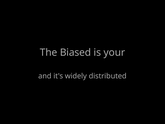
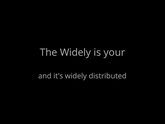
The Biased: Biased -> Widely (75, 52)
